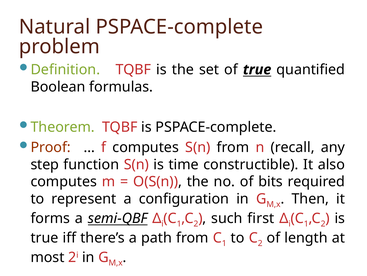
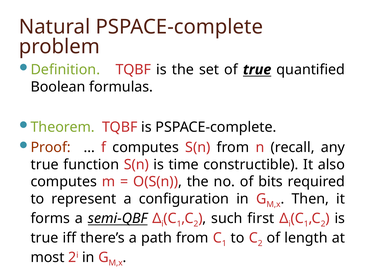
step: step -> true (45, 164)
